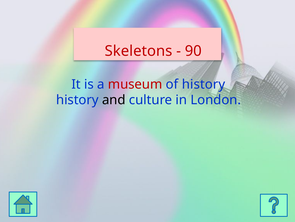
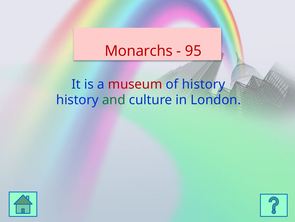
Skeletons: Skeletons -> Monarchs (139, 51)
90: 90 -> 95 (193, 51)
and colour: black -> green (114, 100)
